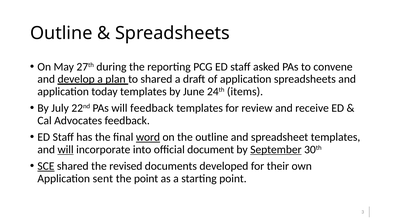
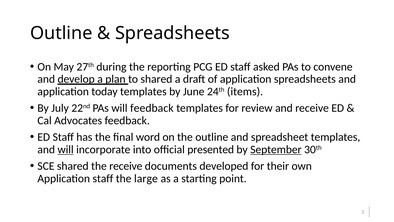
word underline: present -> none (148, 137)
document: document -> presented (211, 149)
SCE underline: present -> none (46, 166)
the revised: revised -> receive (126, 166)
Application sent: sent -> staff (103, 178)
the point: point -> large (146, 178)
